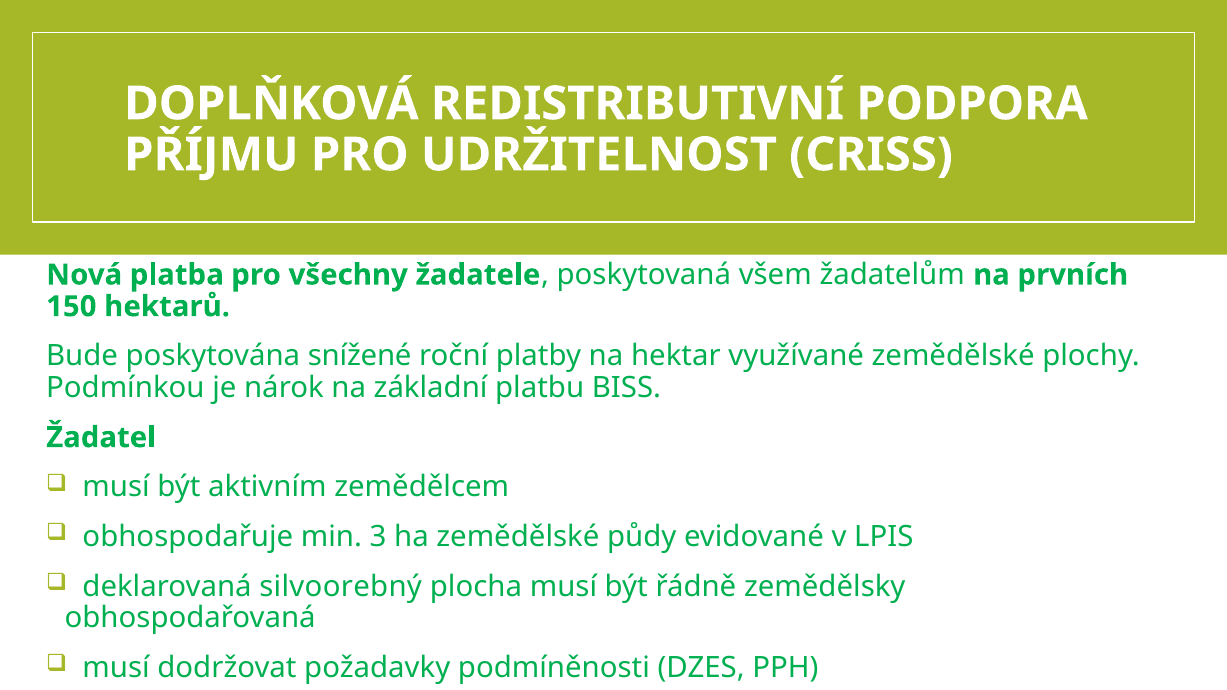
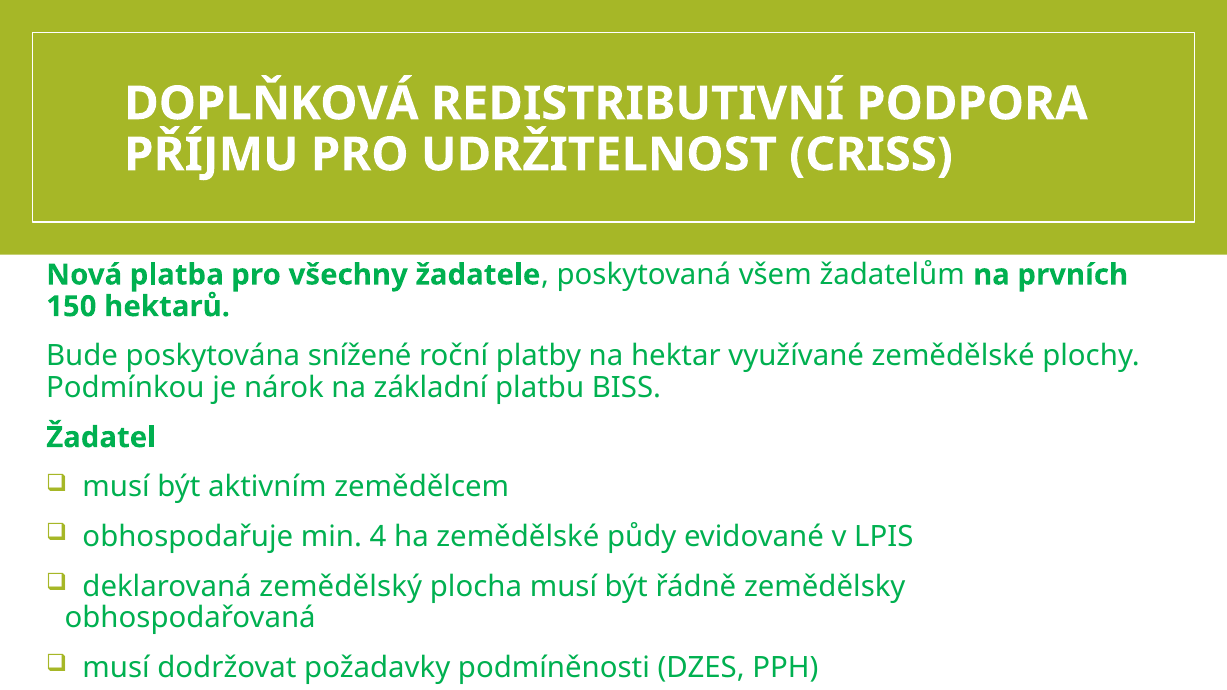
3: 3 -> 4 (378, 537)
silvoorebný: silvoorebný -> zemědělský (341, 587)
